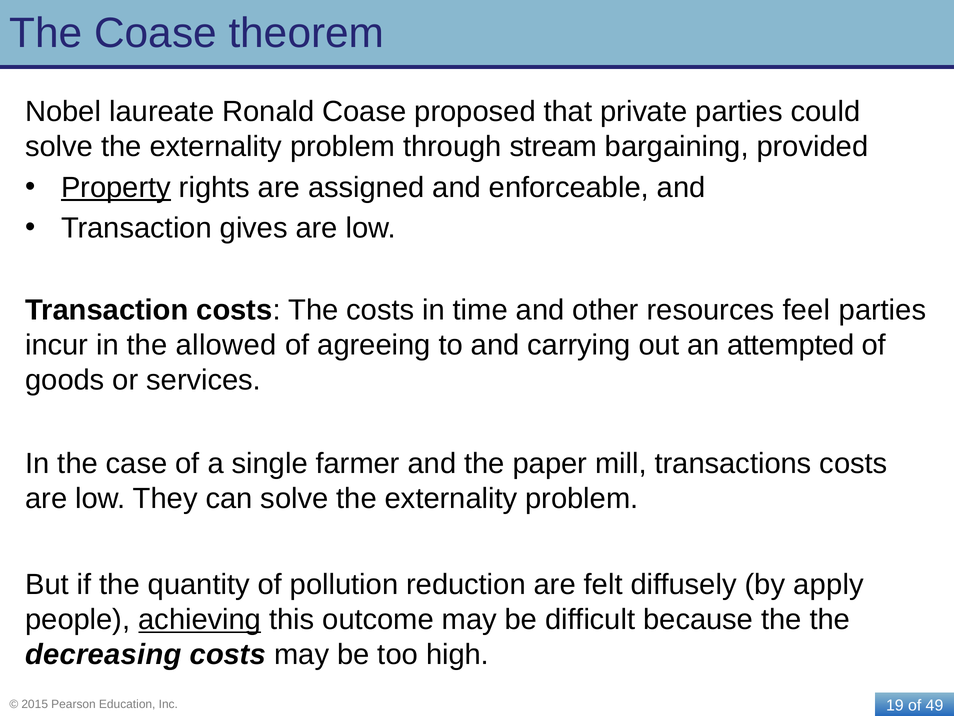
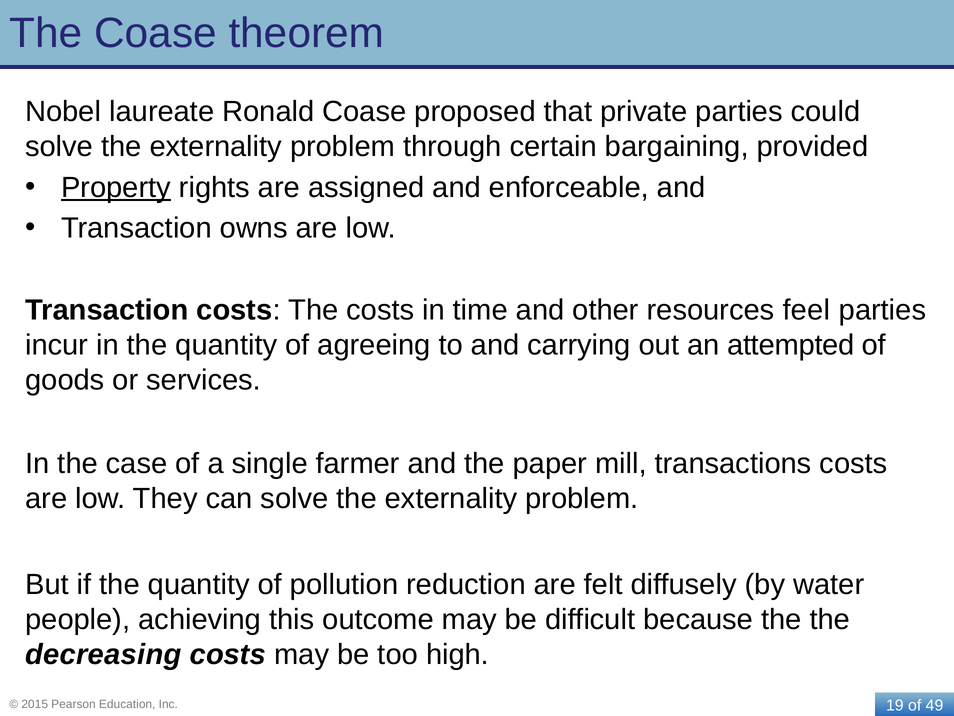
stream: stream -> certain (553, 147)
gives: gives -> owns (254, 228)
in the allowed: allowed -> quantity (226, 345)
apply: apply -> water (829, 584)
achieving underline: present -> none (200, 619)
